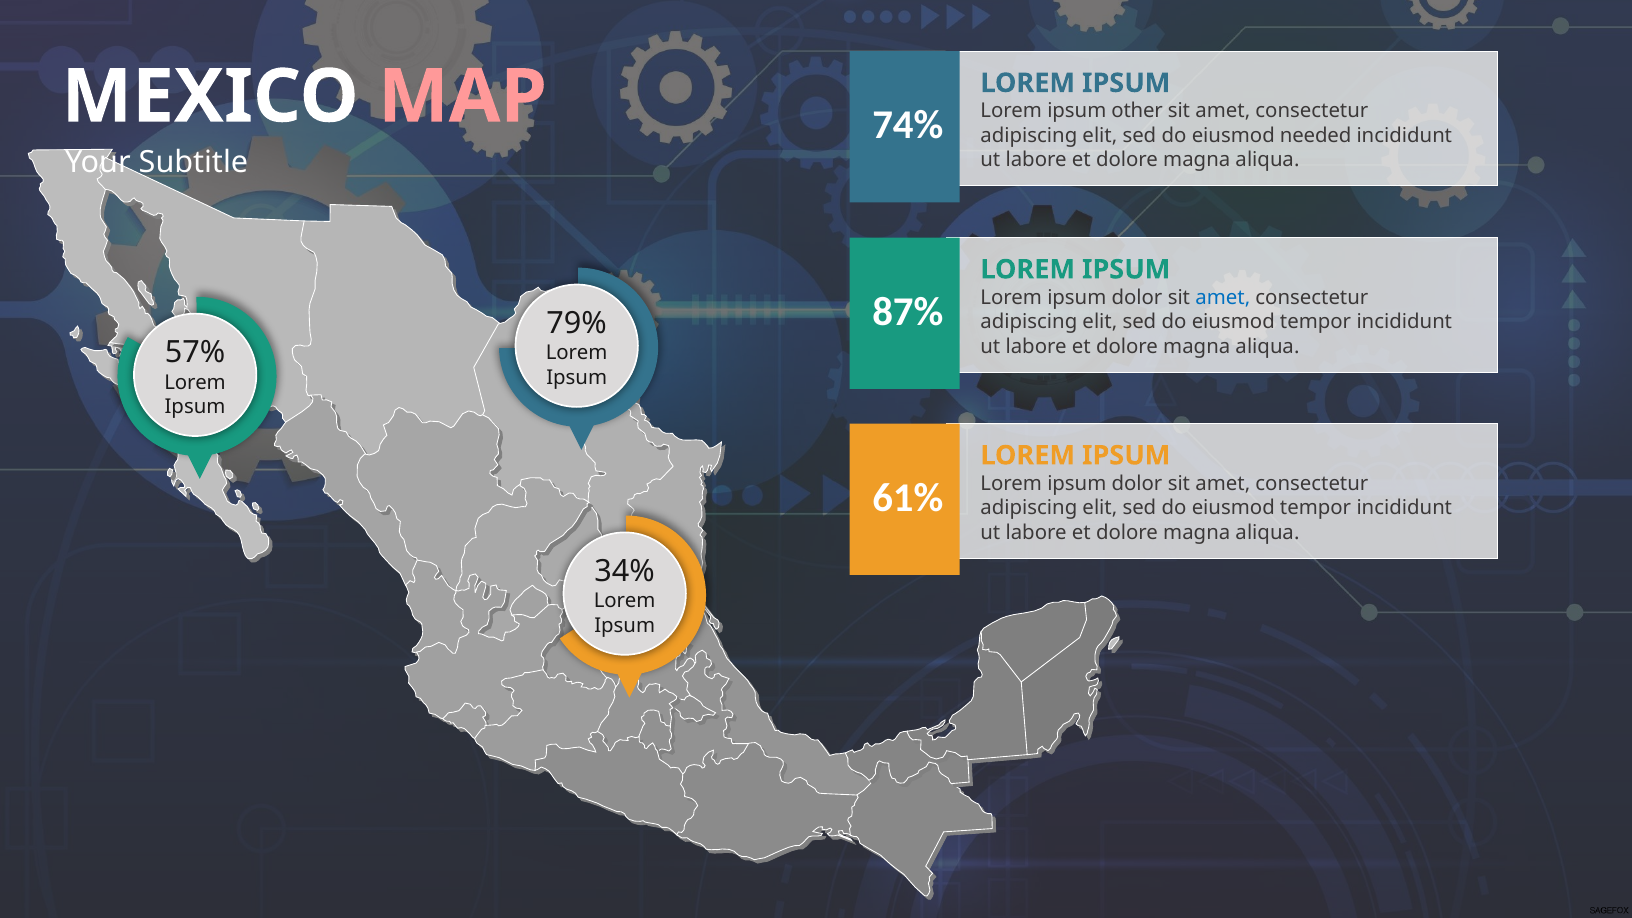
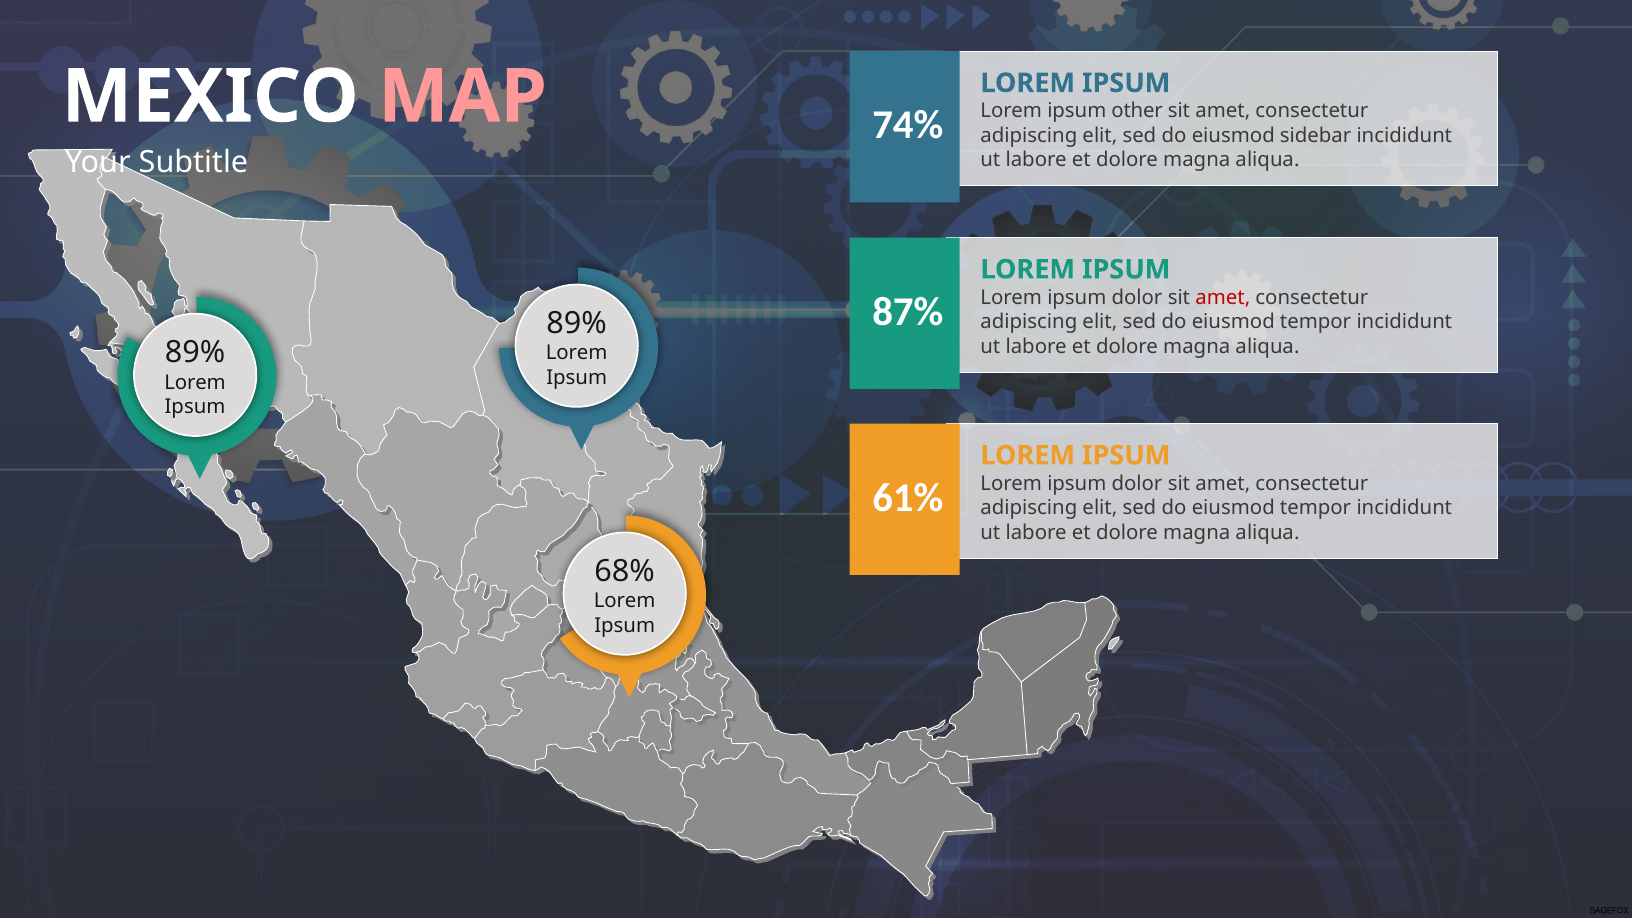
needed: needed -> sidebar (1316, 136)
amet colour: blue -> red (1223, 298)
79%: 79% -> 89% (577, 323)
57%: 57% -> 89% (195, 352)
34%: 34% -> 68% (625, 571)
